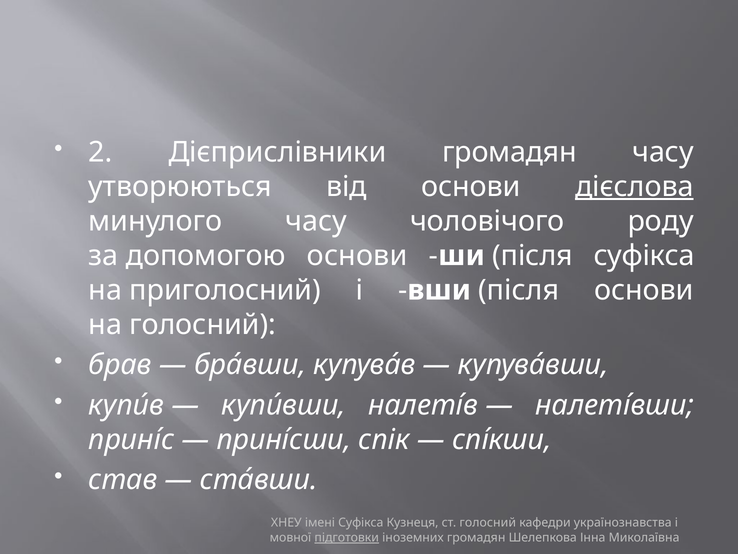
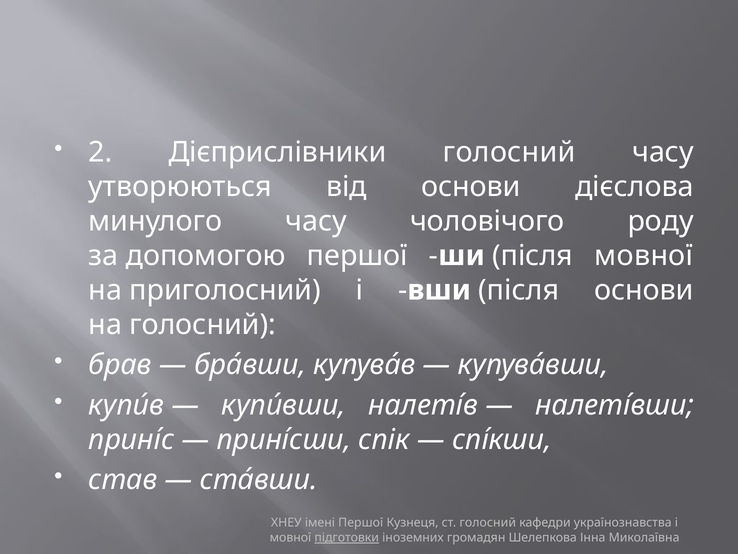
Дієприслівники громадян: громадян -> голосний (509, 152)
дієслова underline: present -> none (634, 186)
допомогою основи: основи -> першої (357, 255)
після суфікса: суфікса -> мовної (644, 255)
імені Суфікса: Суфікса -> Першої (361, 522)
